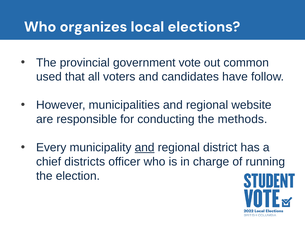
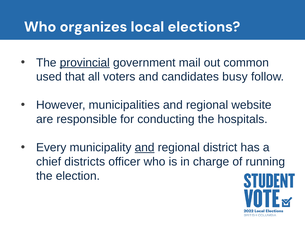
provincial underline: none -> present (85, 63)
vote: vote -> mail (190, 63)
have: have -> busy (235, 77)
methods: methods -> hospitals (243, 120)
